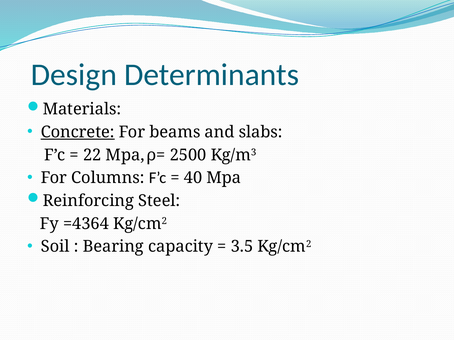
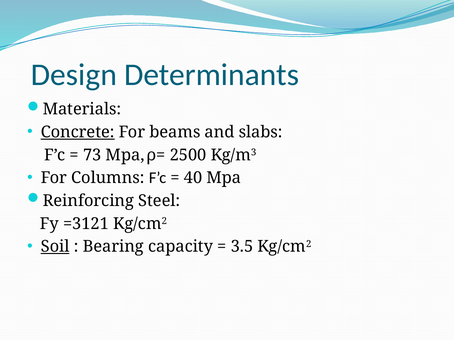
22: 22 -> 73 (92, 155)
=4364: =4364 -> =3121 (86, 224)
Soil underline: none -> present (55, 247)
